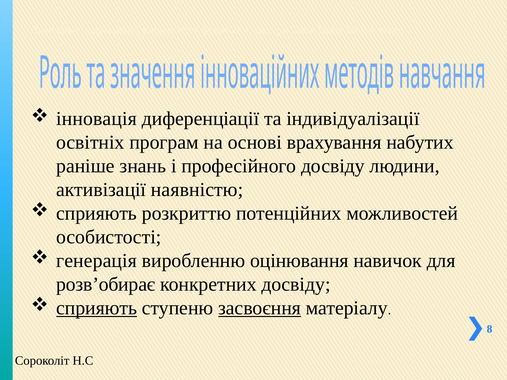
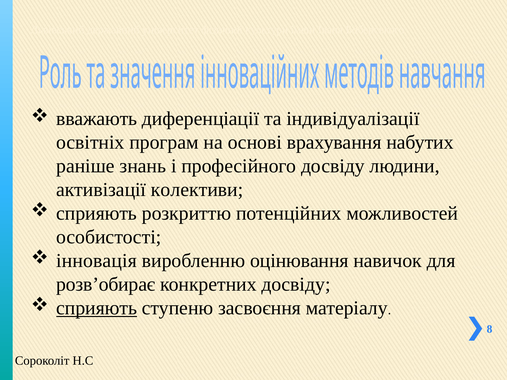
інновація: інновація -> вважають (97, 119)
наявністю: наявністю -> колективи (197, 190)
генерація: генерація -> інновація (97, 261)
засвоєння underline: present -> none (260, 308)
